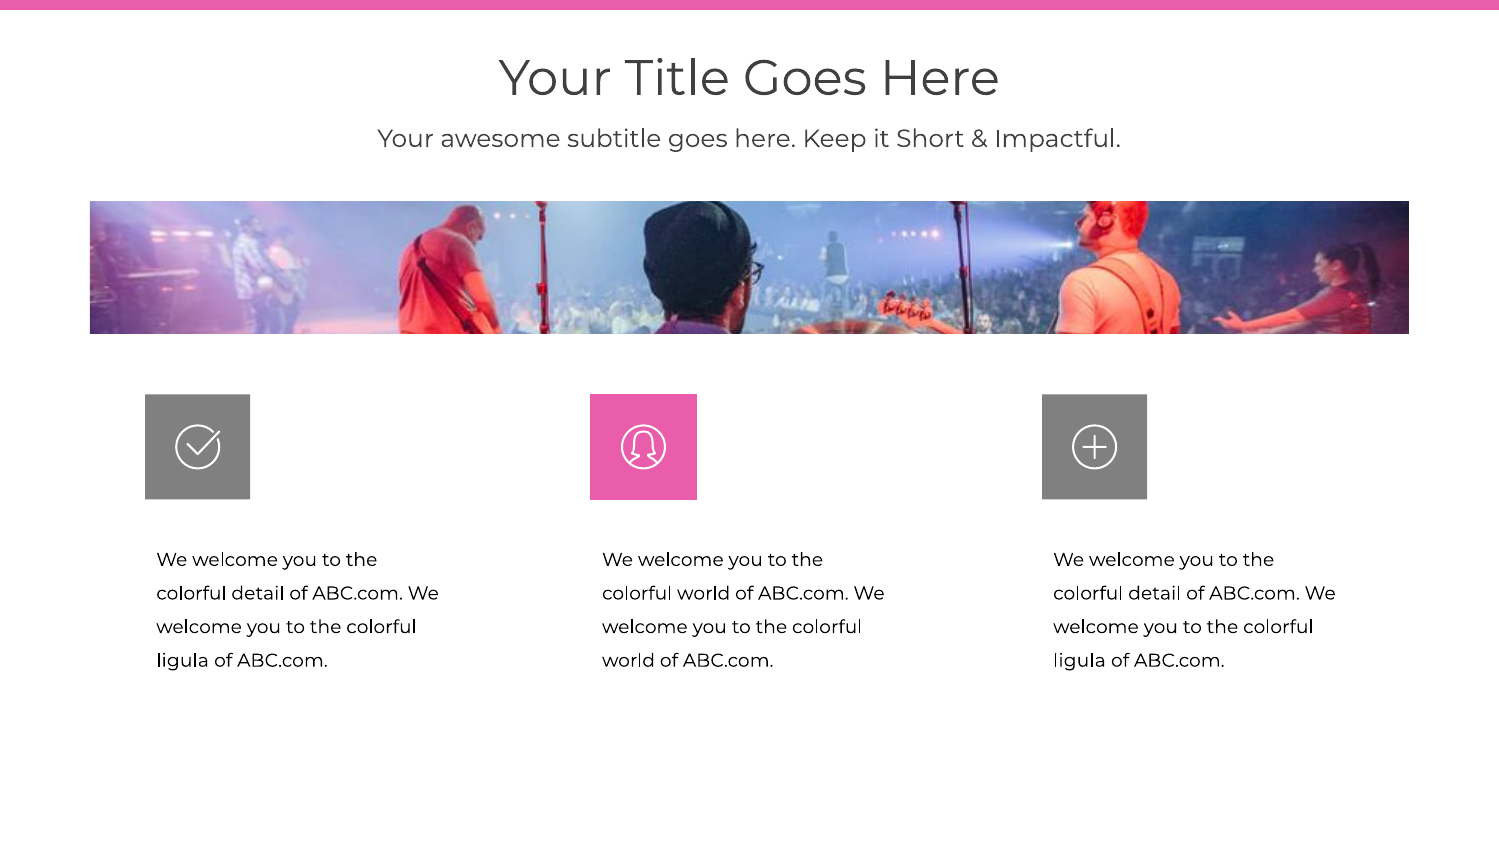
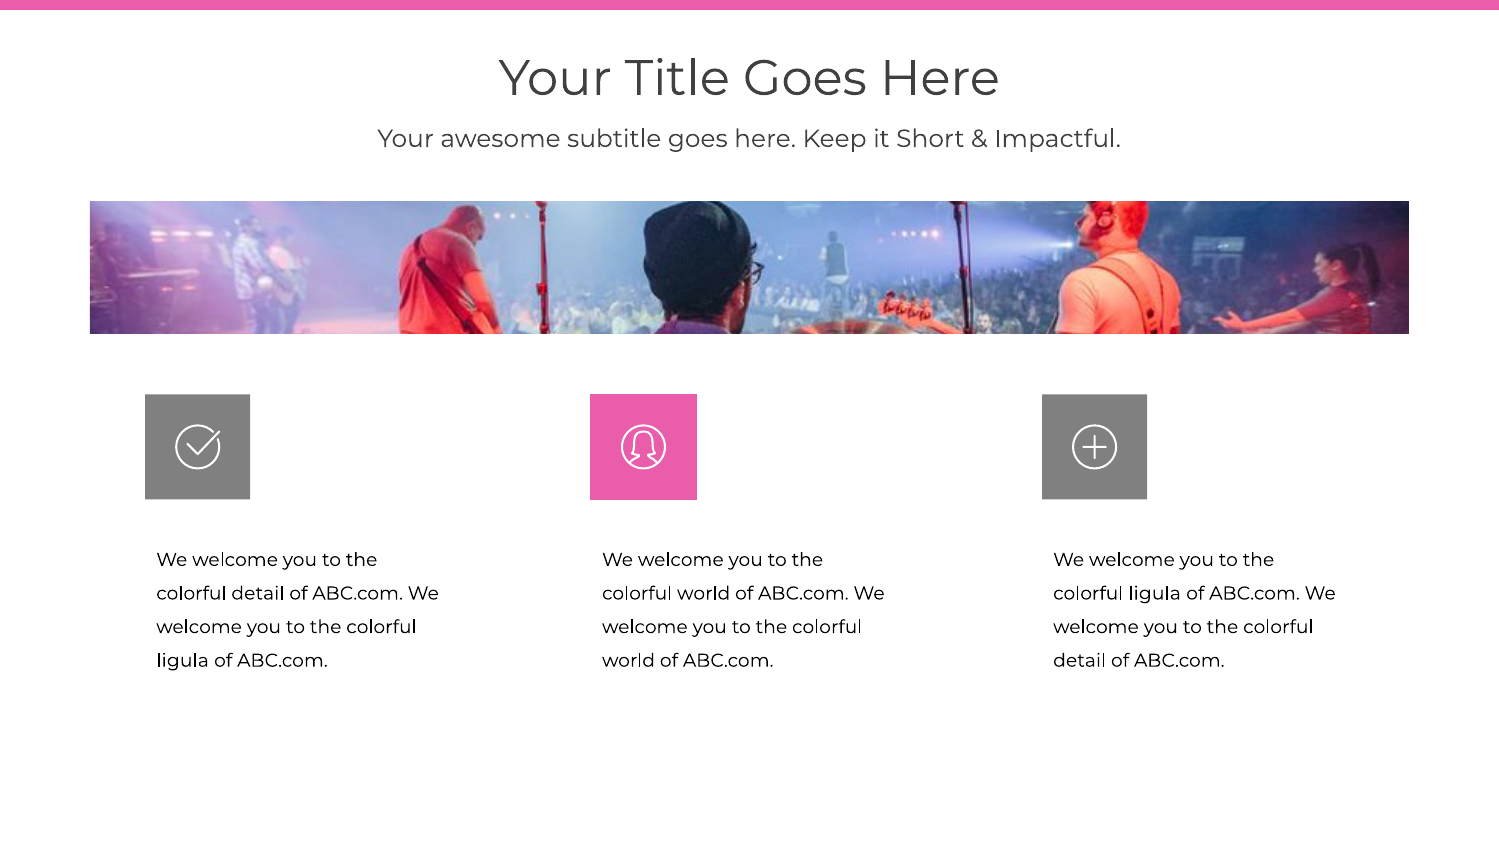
detail: detail -> ligula (1155, 594)
ligula: ligula -> detail (1080, 661)
